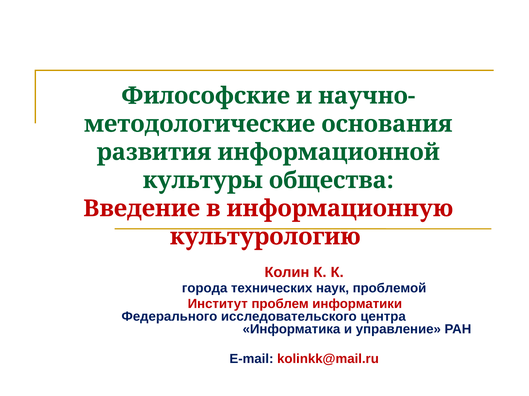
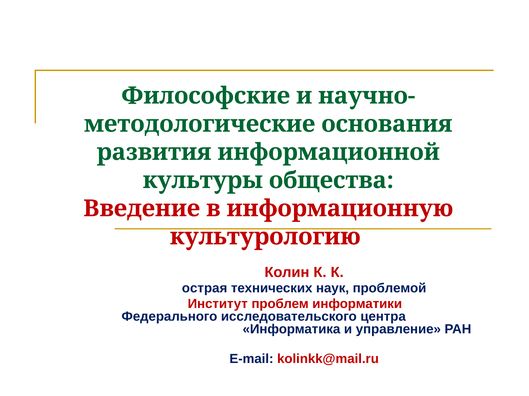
города: города -> острая (205, 289)
